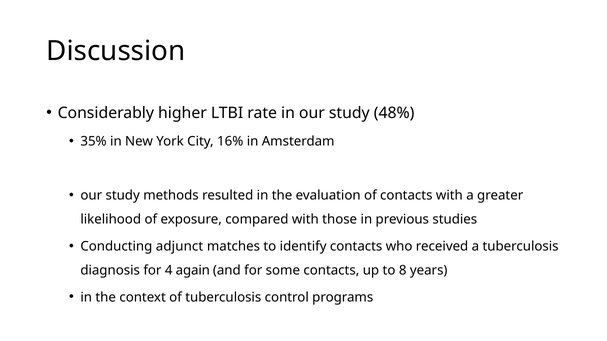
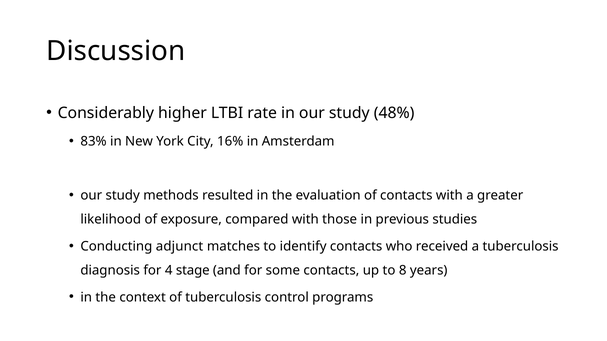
35%: 35% -> 83% (94, 142)
again: again -> stage (193, 271)
